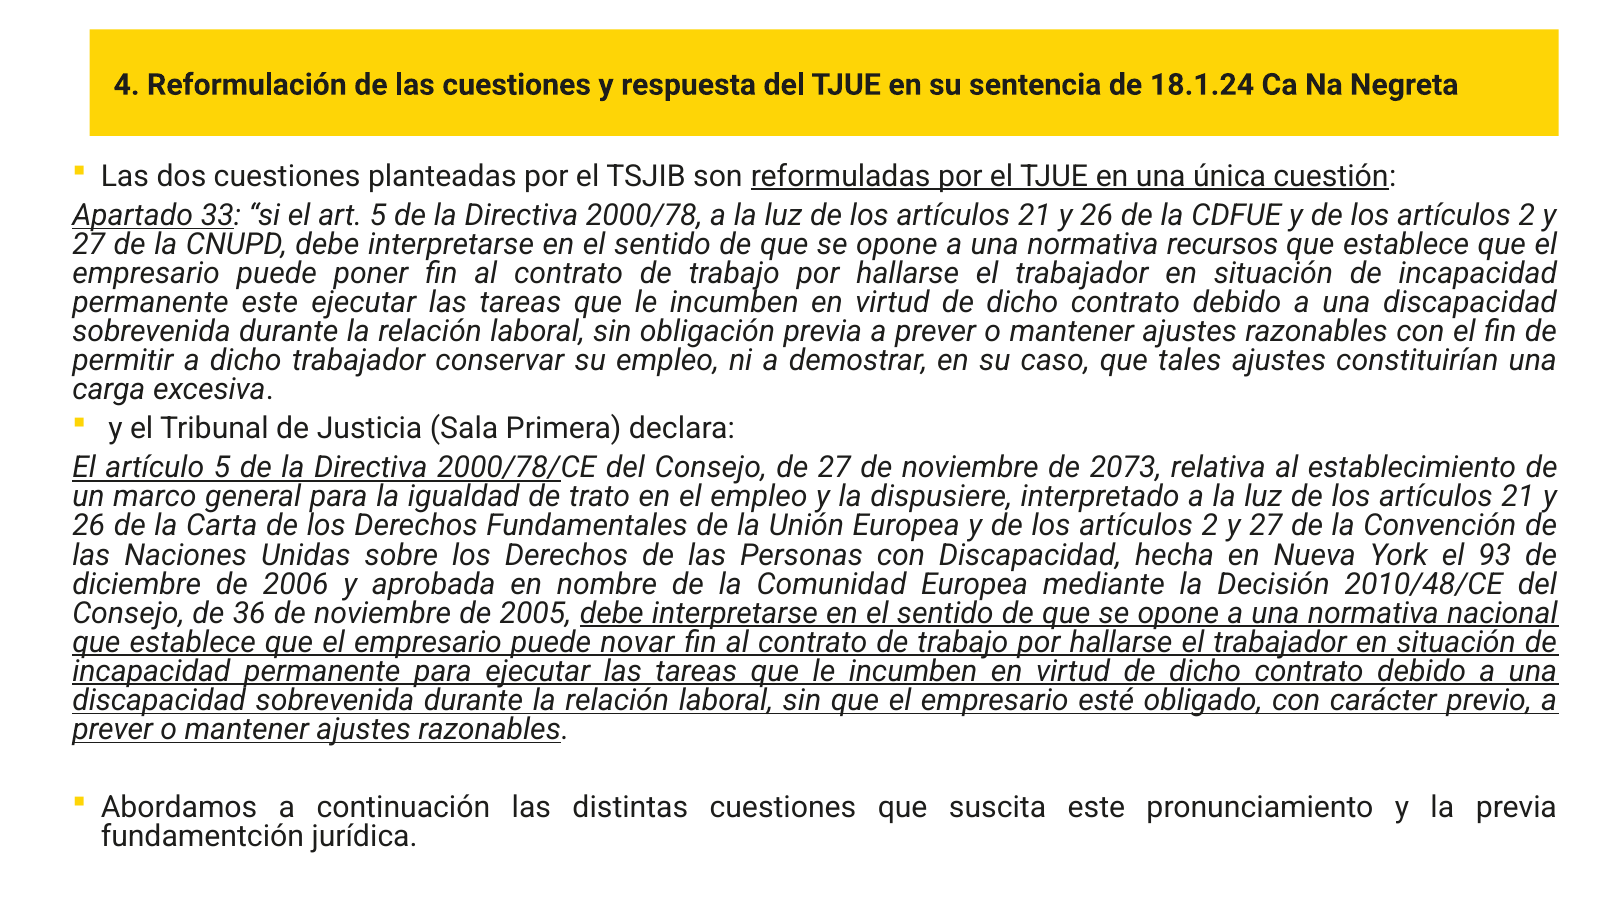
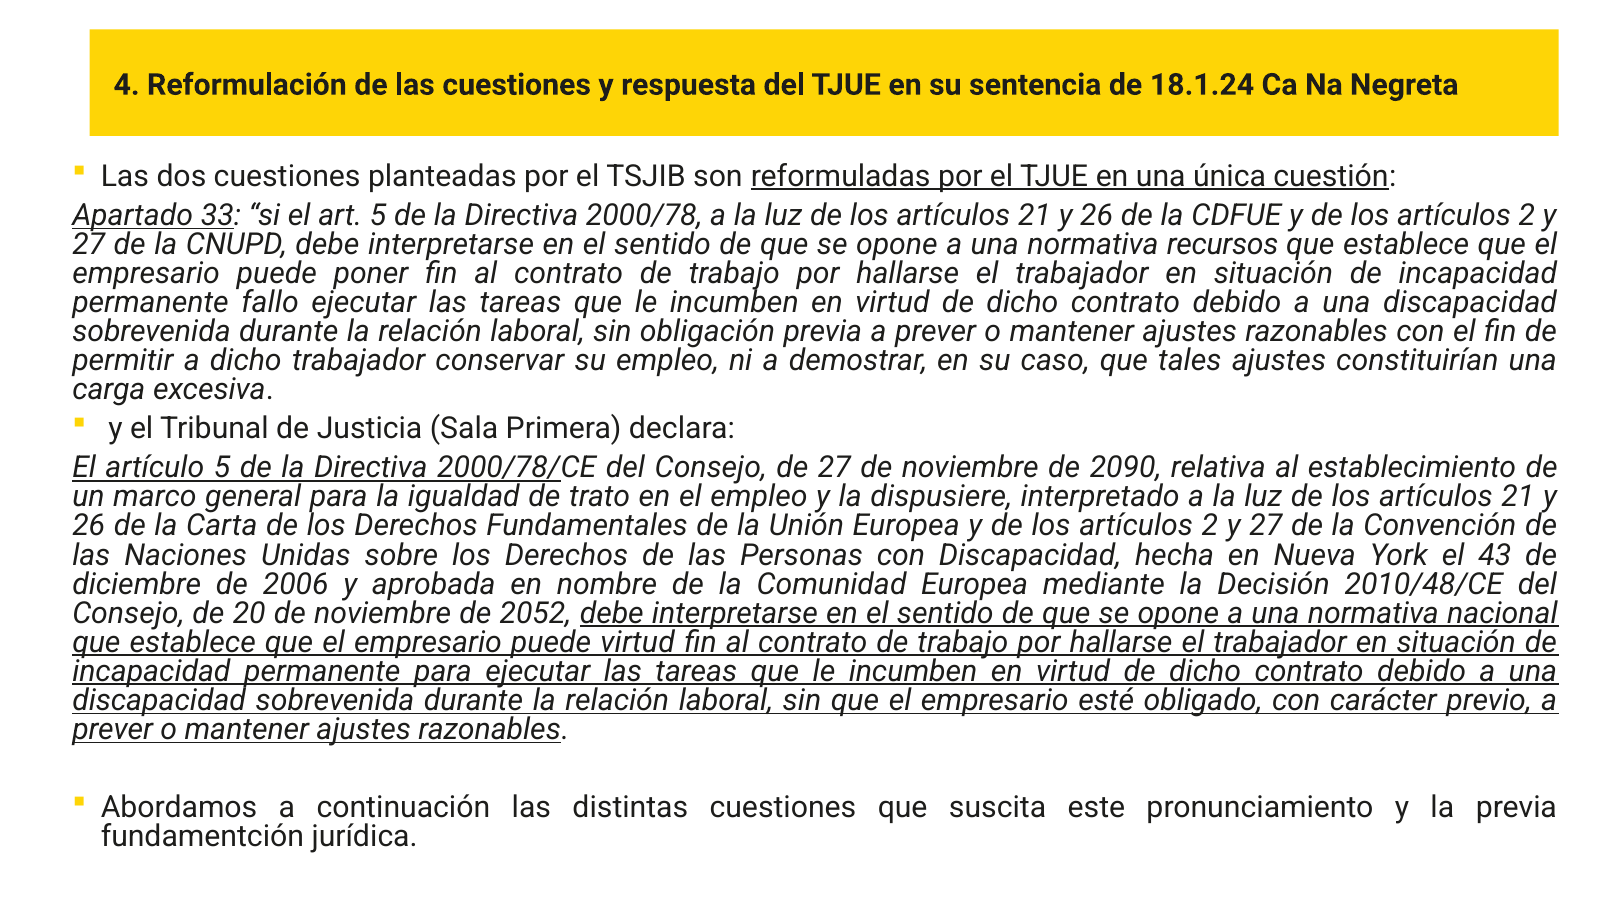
permanente este: este -> fallo (270, 302)
2073: 2073 -> 2090 (1126, 468)
93: 93 -> 43 (1495, 555)
36: 36 -> 20 (249, 613)
2005: 2005 -> 2052 (535, 613)
puede novar: novar -> virtud (638, 642)
